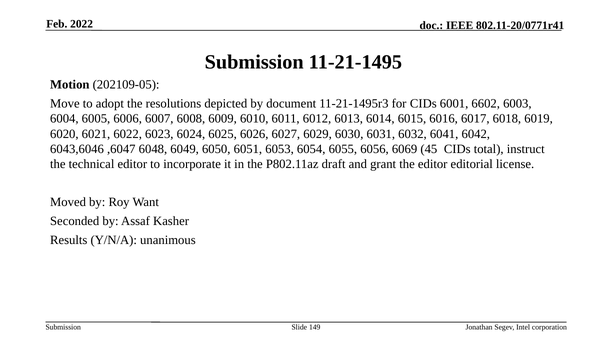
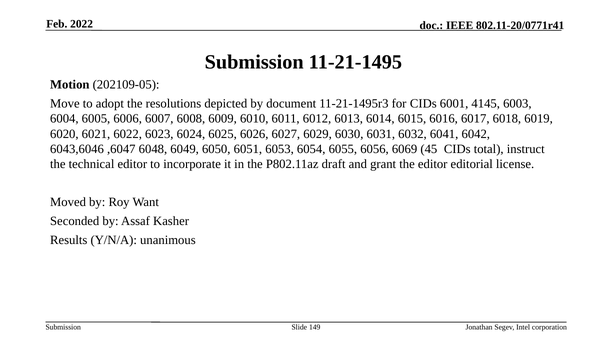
6602: 6602 -> 4145 (486, 104)
